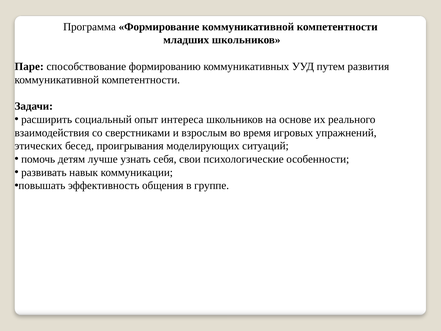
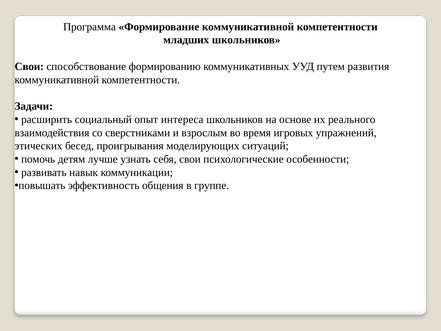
Паре: Паре -> Свои (29, 66)
